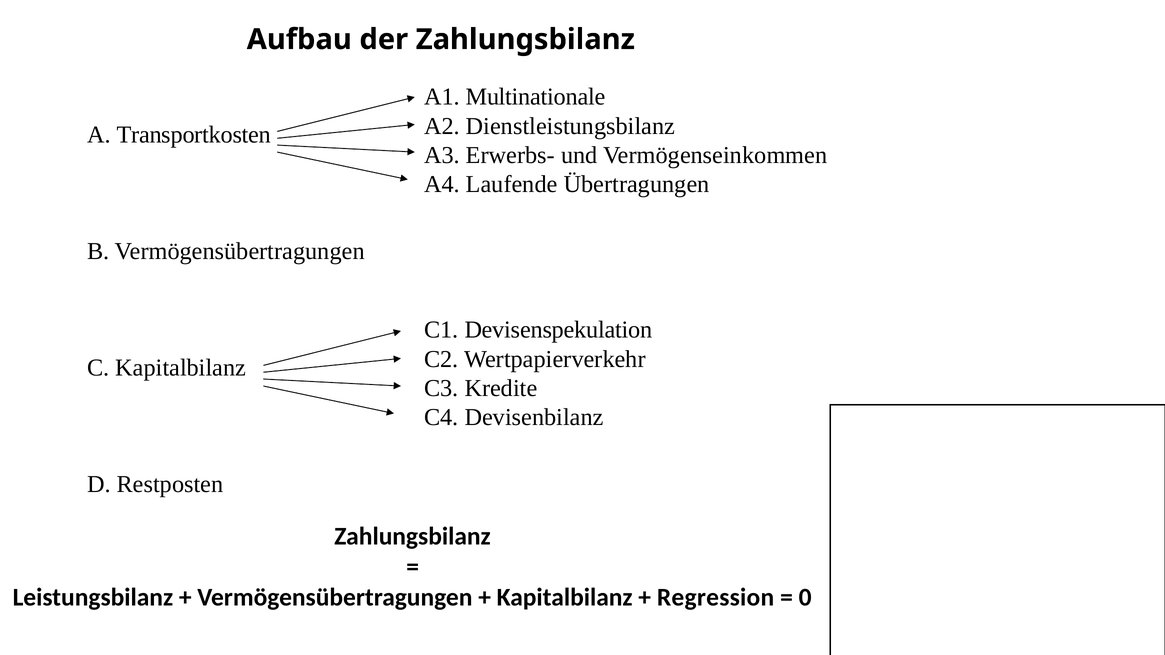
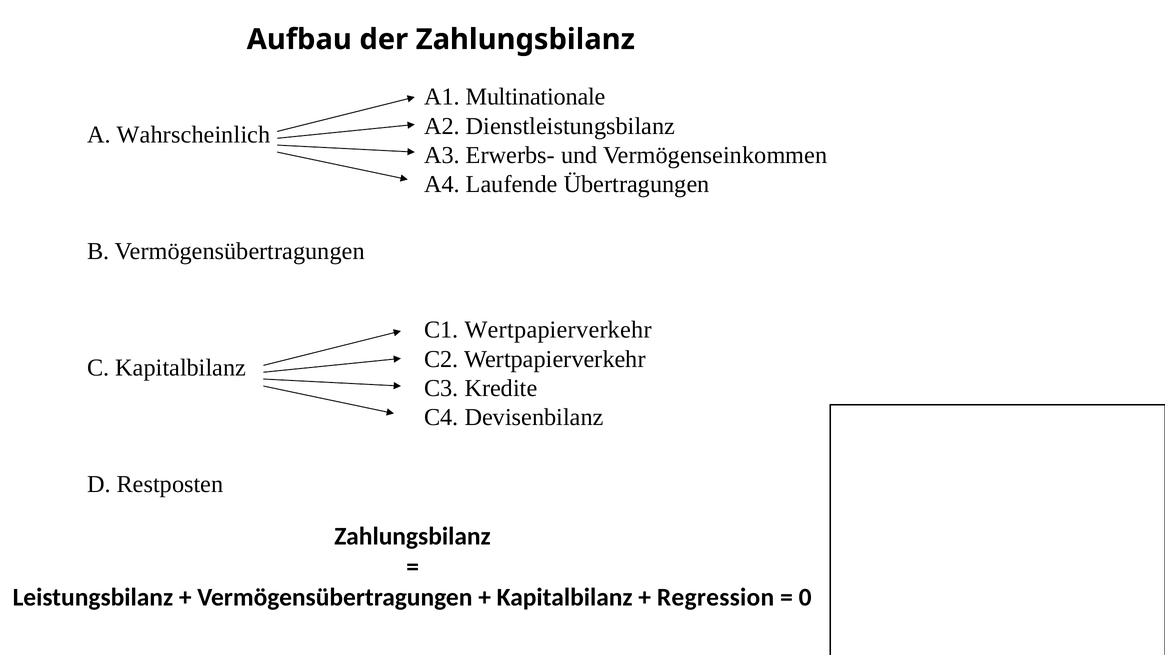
Transportkosten: Transportkosten -> Wahrscheinlich (194, 135)
C1 Devisenspekulation: Devisenspekulation -> Wertpapierverkehr (558, 330)
